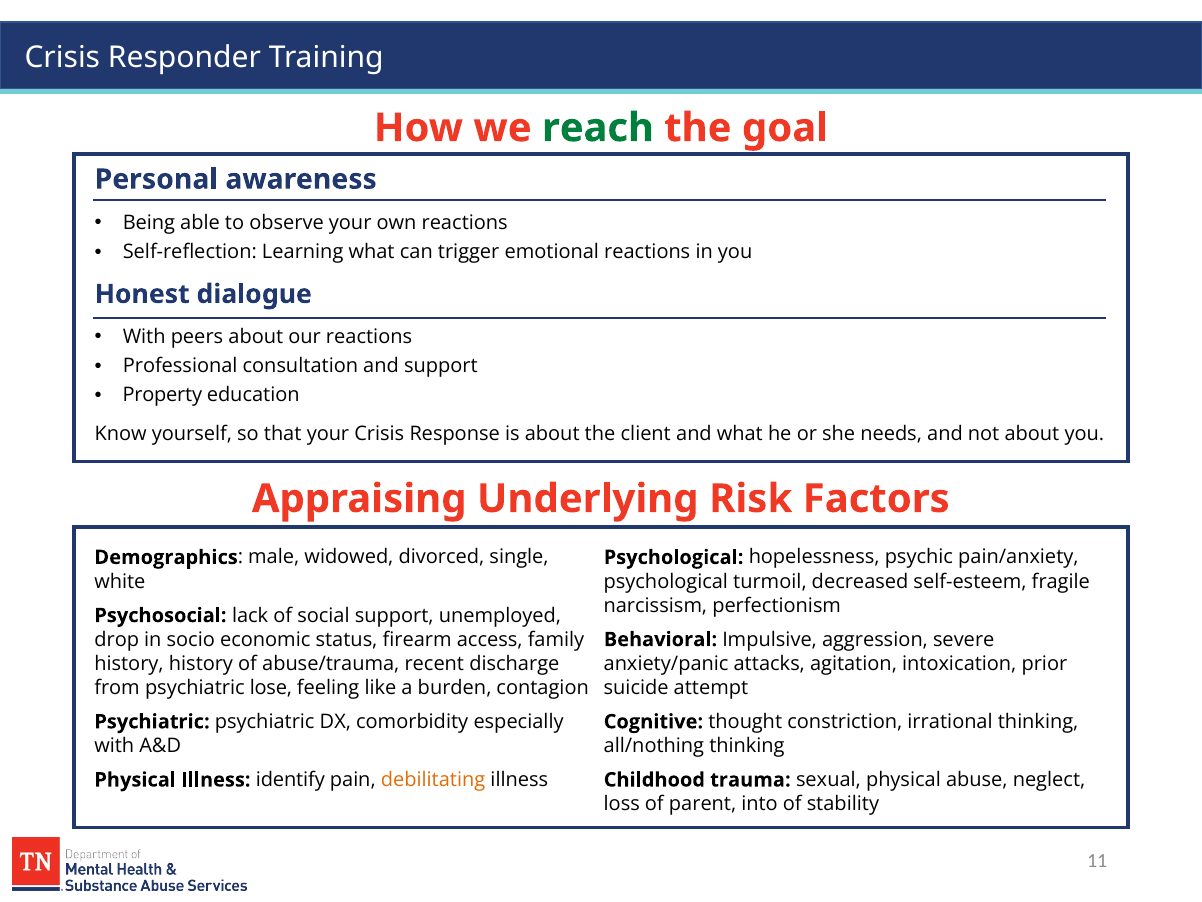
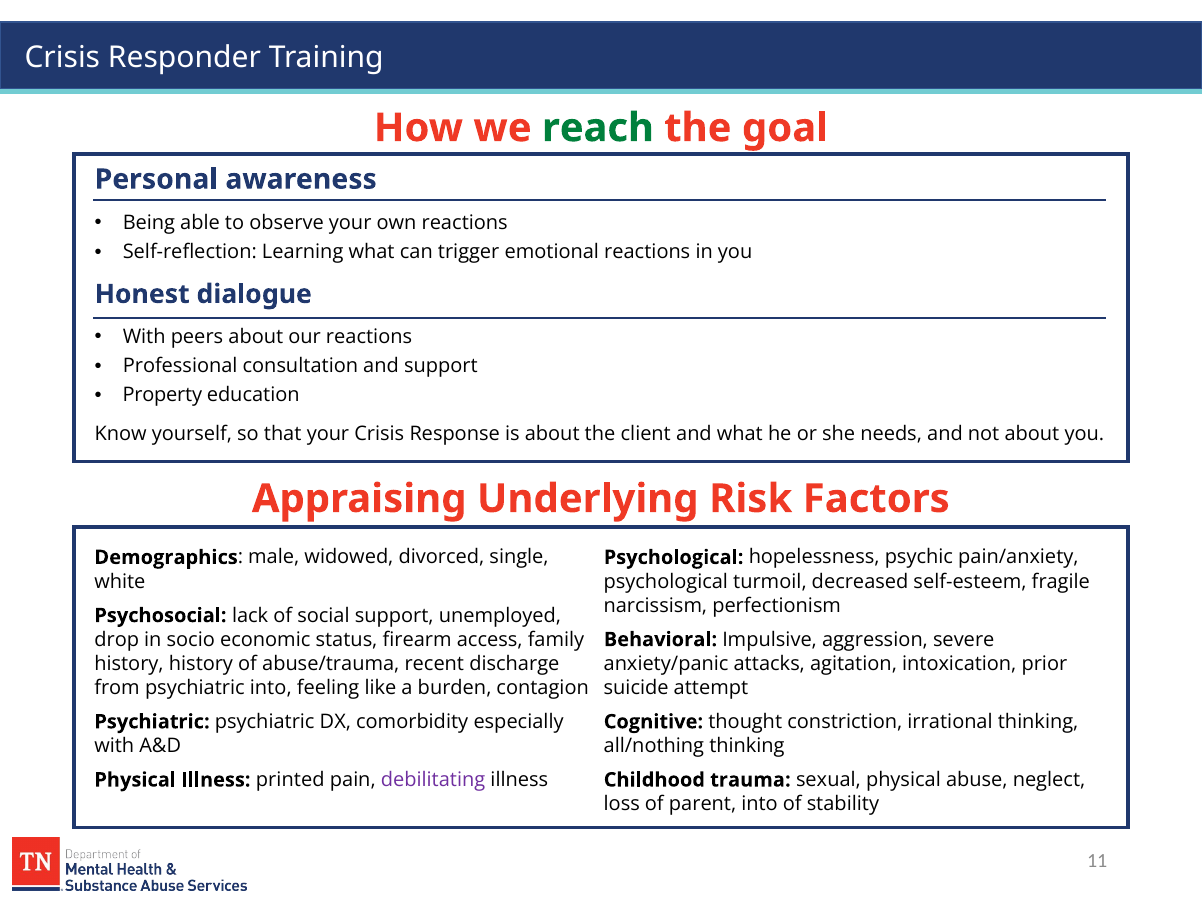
psychiatric lose: lose -> into (271, 687)
identify: identify -> printed (290, 779)
debilitating colour: orange -> purple (433, 779)
